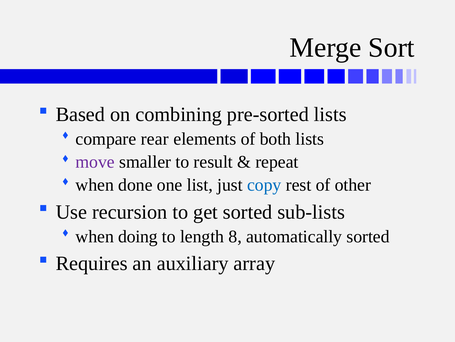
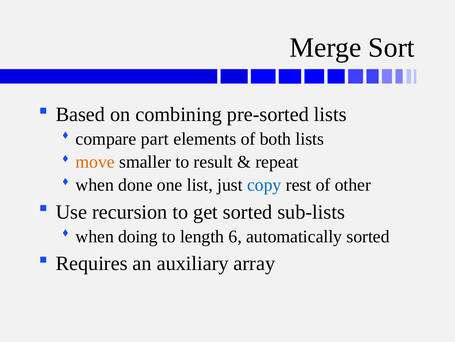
rear: rear -> part (155, 139)
move colour: purple -> orange (95, 162)
8: 8 -> 6 (235, 236)
